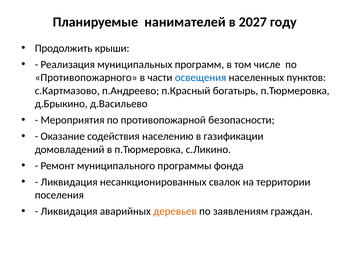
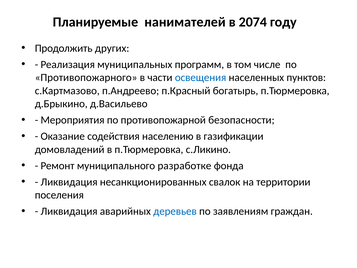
2027: 2027 -> 2074 (253, 22)
крыши: крыши -> других (112, 48)
программы: программы -> разработке (184, 166)
деревьев colour: orange -> blue (175, 211)
